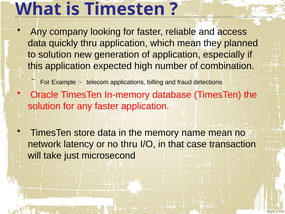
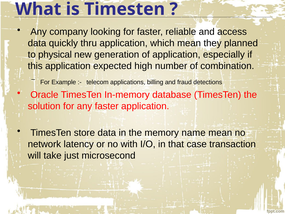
to solution: solution -> physical (55, 54)
no thru: thru -> with (129, 144)
